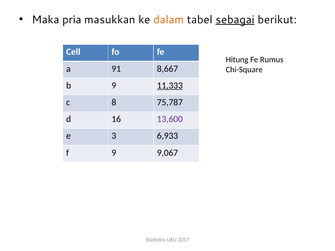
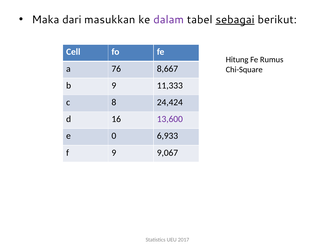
pria: pria -> dari (72, 20)
dalam colour: orange -> purple (169, 20)
91: 91 -> 76 (116, 69)
11,333 underline: present -> none (170, 86)
75,787: 75,787 -> 24,424 (170, 102)
3: 3 -> 0 (114, 136)
